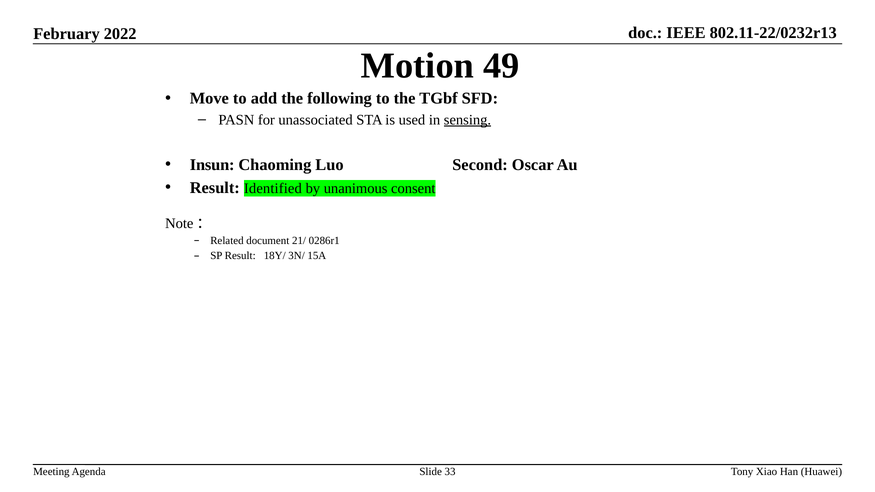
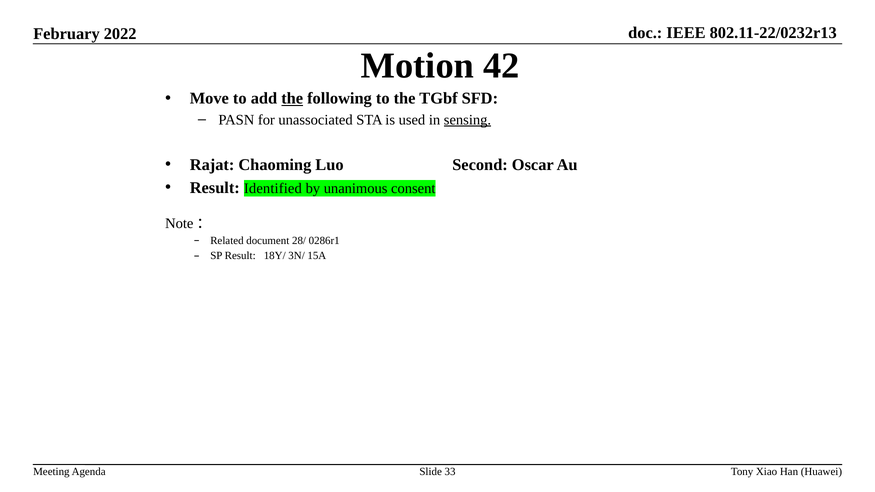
49: 49 -> 42 (501, 66)
the underline: none -> present (292, 99)
Insun: Insun -> Rajat (212, 165)
21/: 21/ -> 28/ (299, 241)
